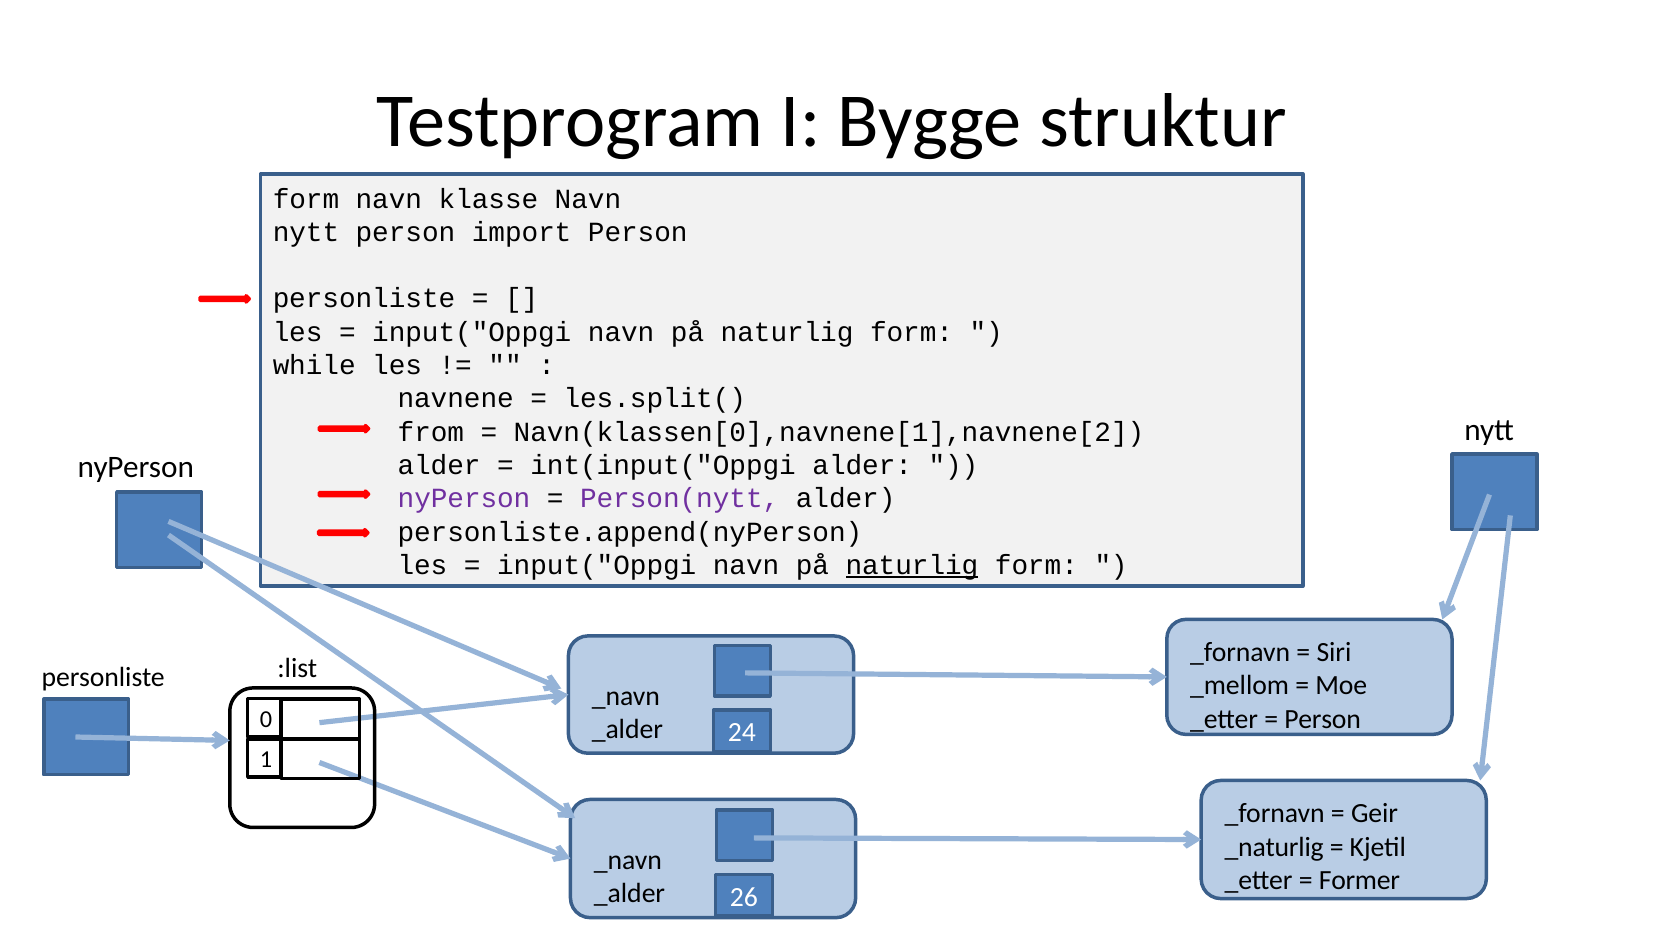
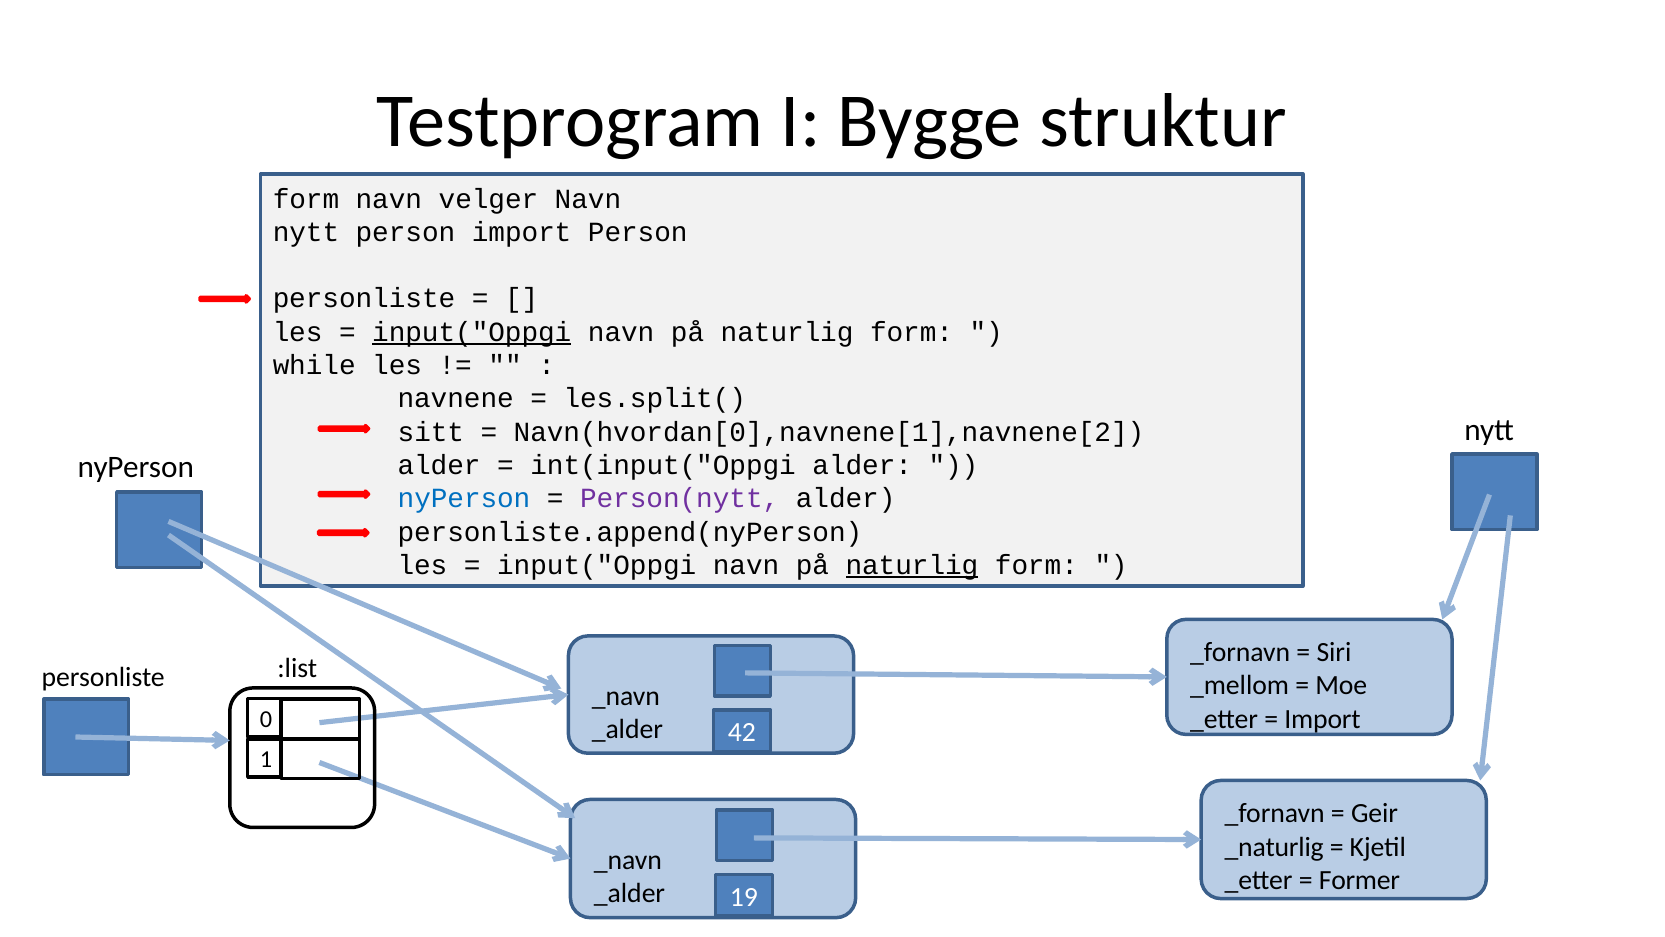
klasse: klasse -> velger (489, 199)
input("Oppgi underline: none -> present (472, 332)
from: from -> sitt (431, 432)
Navn(klassen[0],navnene[1],navnene[2: Navn(klassen[0],navnene[1],navnene[2 -> Navn(hvordan[0],navnene[1],navnene[2 (829, 432)
nyPerson colour: purple -> blue (464, 498)
Person: Person -> Import (1323, 719)
24: 24 -> 42 (742, 732)
26: 26 -> 19 (744, 897)
